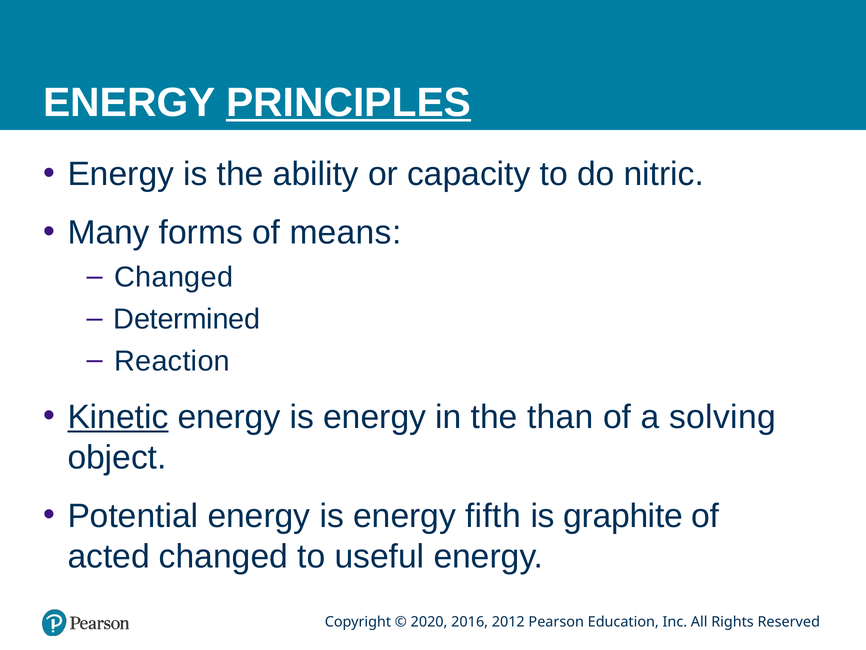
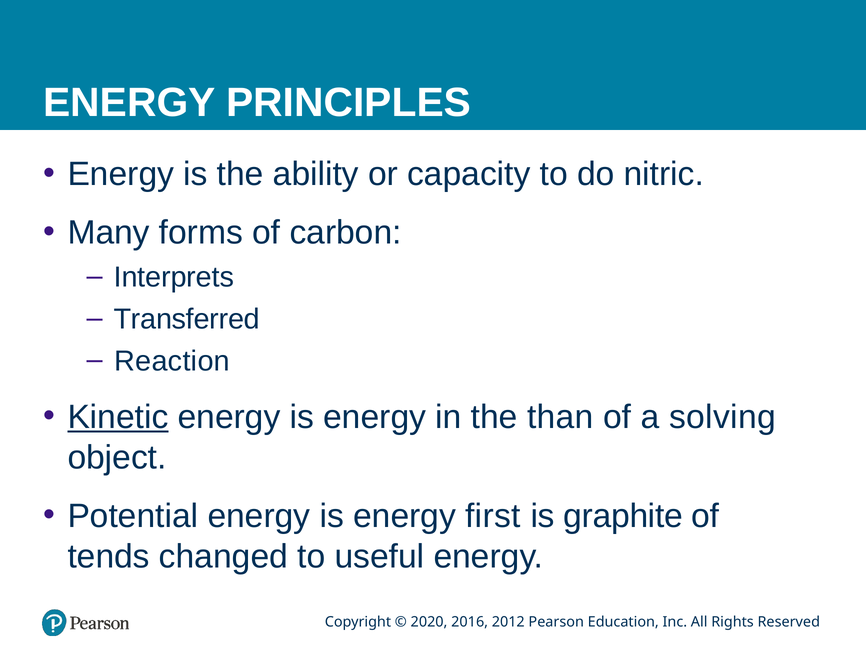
PRINCIPLES underline: present -> none (349, 103)
means: means -> carbon (346, 233)
Changed: Changed -> Interprets (174, 277)
Determined: Determined -> Transferred (187, 319)
fifth: fifth -> first (493, 516)
acted: acted -> tends (109, 556)
